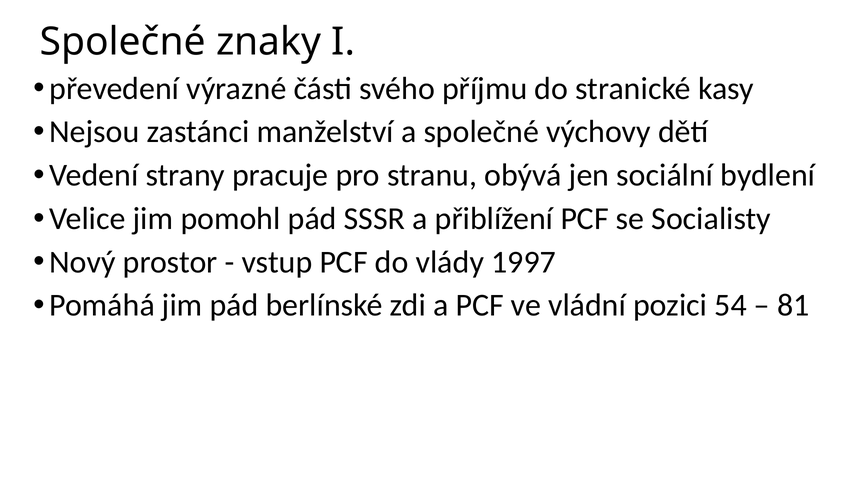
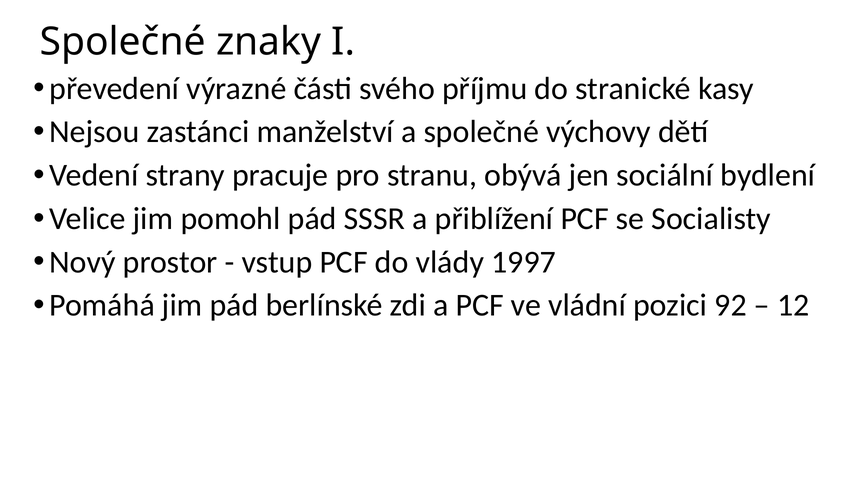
54: 54 -> 92 (731, 306)
81: 81 -> 12 (793, 306)
